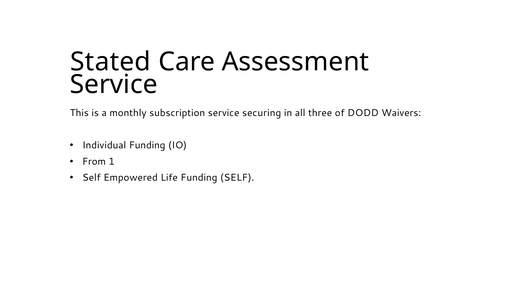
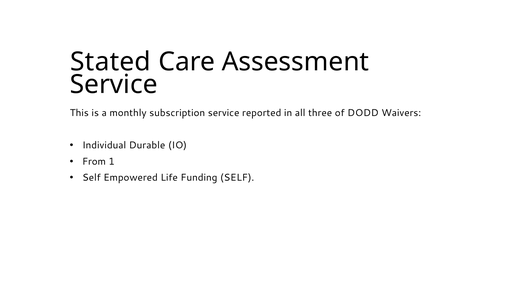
securing: securing -> reported (262, 113)
Individual Funding: Funding -> Durable (147, 146)
